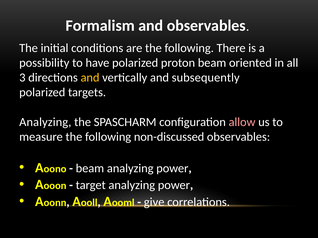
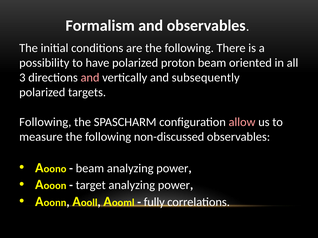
and colour: yellow -> pink (90, 78)
Analyzing: Analyzing -> Following (45, 122)
give: give -> fully (154, 203)
